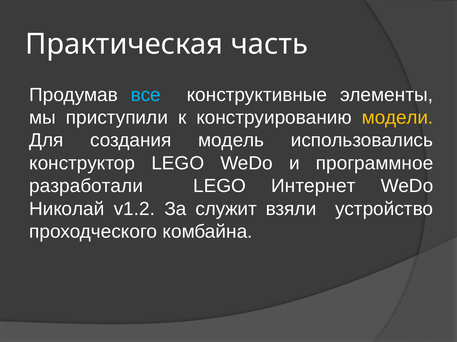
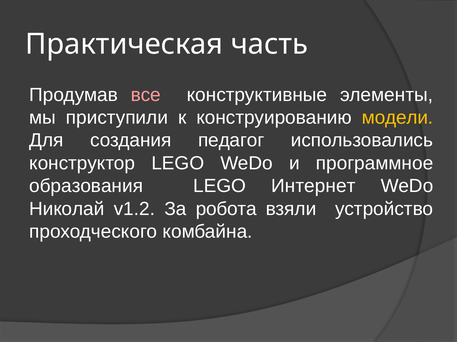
все colour: light blue -> pink (146, 95)
модель: модель -> педагог (231, 141)
разработали: разработали -> образования (86, 186)
служит: служит -> робота (226, 209)
